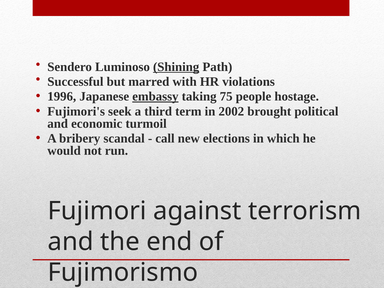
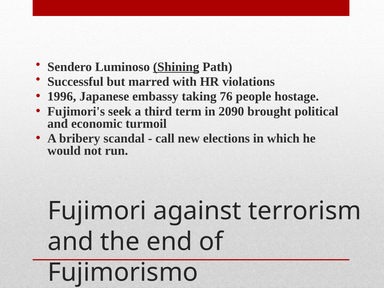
embassy underline: present -> none (155, 96)
75: 75 -> 76 (226, 96)
2002: 2002 -> 2090 (231, 111)
